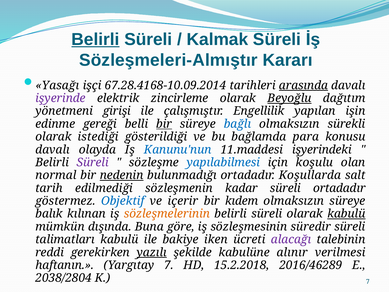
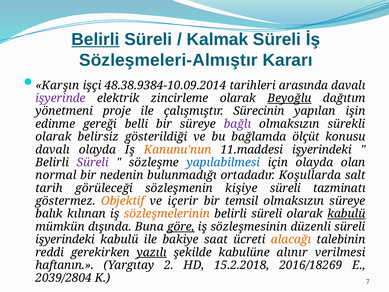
Yasağı: Yasağı -> Karşın (57, 85)
67.28.4168-10.09.2014: 67.28.4168-10.09.2014 -> 48.38.9384-10.09.2014 (165, 85)
arasında underline: present -> none (303, 85)
girişi: girişi -> proje (117, 111)
Engellilik: Engellilik -> Sürecinin (259, 111)
bir underline: present -> none (164, 124)
bağlı colour: blue -> purple (237, 124)
istediği: istediği -> belirsiz (98, 137)
para: para -> ölçüt (306, 137)
Kanunu'nun colour: blue -> orange (178, 149)
için koşulu: koşulu -> olayda (314, 162)
nedenin underline: present -> none (122, 175)
edilmediği: edilmediği -> görüleceği (104, 188)
kadar: kadar -> kişiye (241, 188)
süreli ortadadır: ortadadır -> tazminatı (339, 188)
Objektif colour: blue -> orange (123, 201)
kıdem: kıdem -> temsil (242, 201)
göre underline: none -> present (181, 226)
süredir: süredir -> düzenli (311, 226)
talimatları: talimatları -> işyerindeki (65, 239)
iken: iken -> saat (216, 239)
alacağı colour: purple -> orange (291, 239)
Yargıtay 7: 7 -> 2 (169, 265)
2016/46289: 2016/46289 -> 2016/18269 (311, 265)
2038/2804: 2038/2804 -> 2039/2804 (64, 278)
